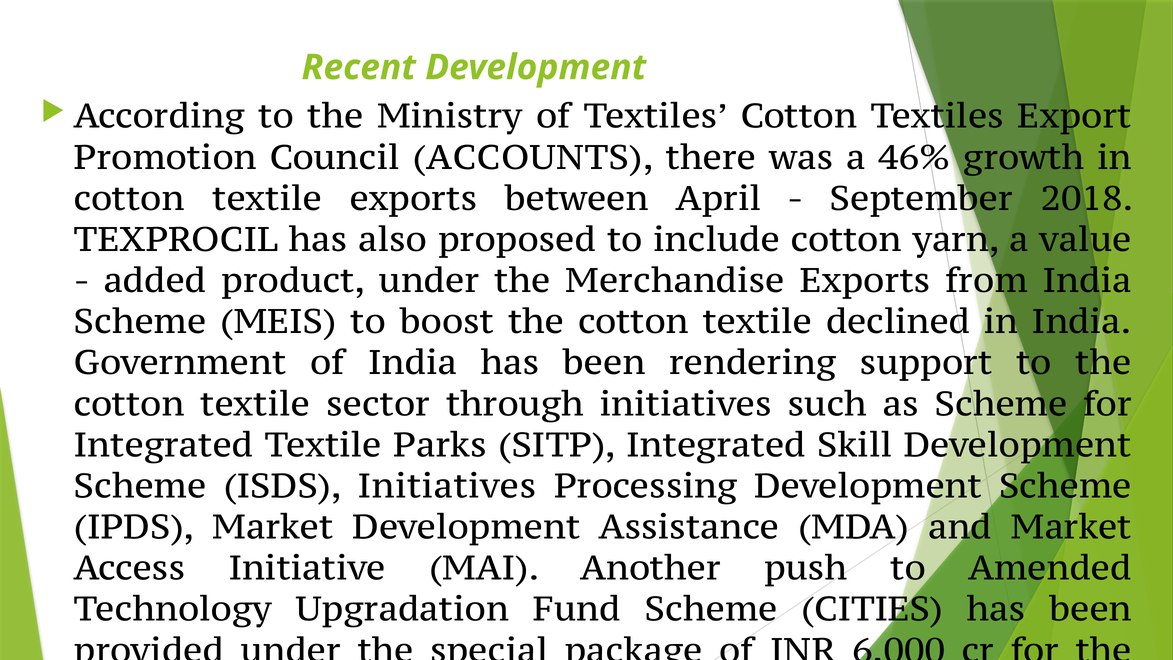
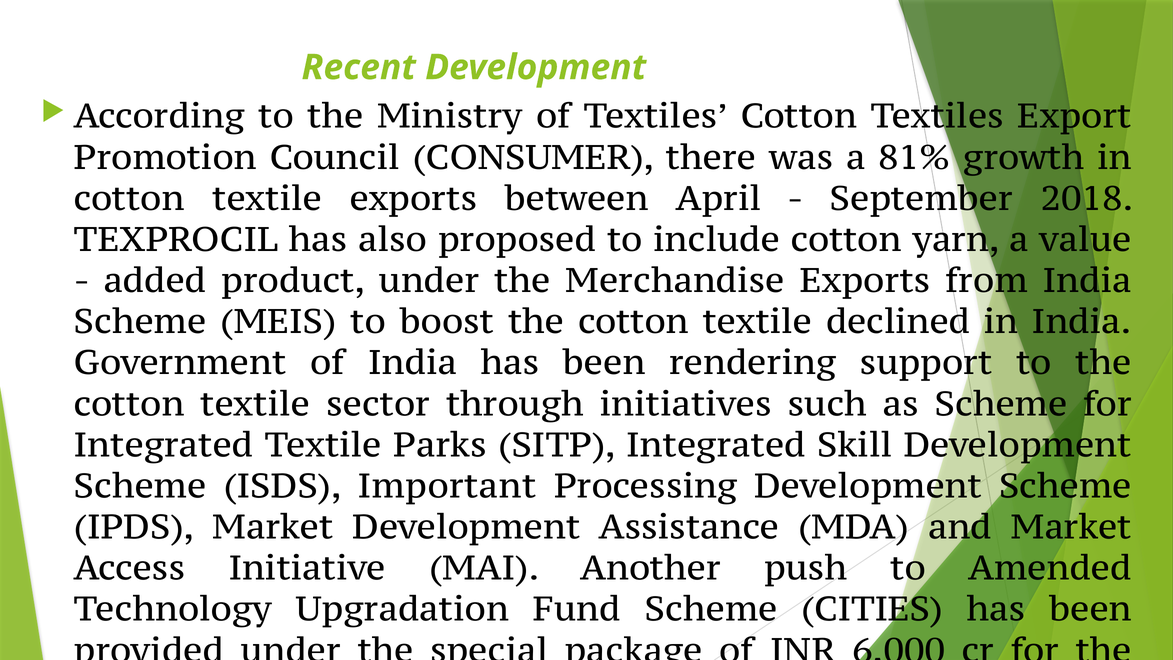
ACCOUNTS: ACCOUNTS -> CONSUMER (534, 158)
46%: 46% -> 81% (915, 158)
ISDS Initiatives: Initiatives -> Important (447, 486)
